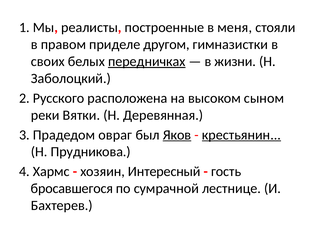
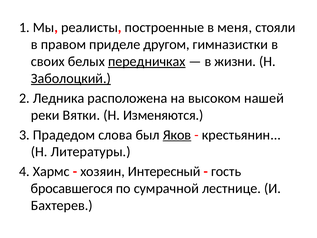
Заболоцкий underline: none -> present (71, 78)
Русского: Русского -> Ледника (59, 98)
сыном: сыном -> нашей (264, 98)
Деревянная: Деревянная -> Изменяются (163, 115)
овраг: овраг -> слова (115, 135)
крестьянин underline: present -> none (241, 135)
Прудникова: Прудникова -> Литературы (91, 152)
